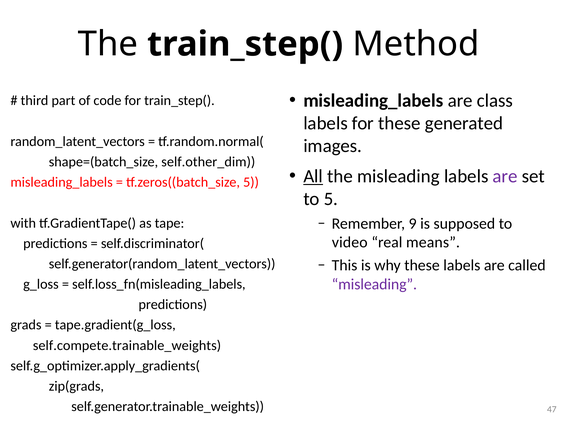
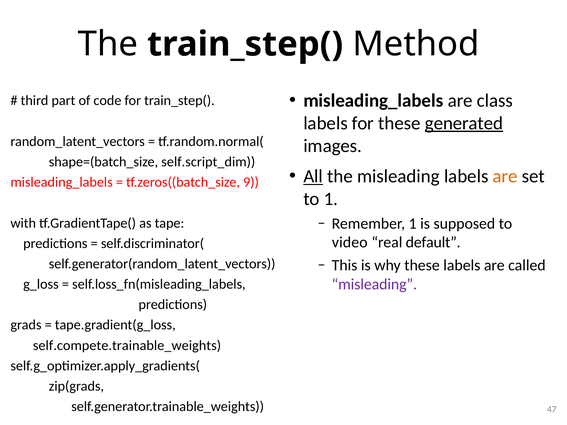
generated underline: none -> present (464, 123)
self.other_dim: self.other_dim -> self.script_dim (208, 162)
are colour: purple -> orange (505, 176)
tf.zeros((batch_size 5: 5 -> 9 (251, 182)
to 5: 5 -> 1 (331, 199)
Remember 9: 9 -> 1 (413, 224)
means: means -> default (433, 243)
